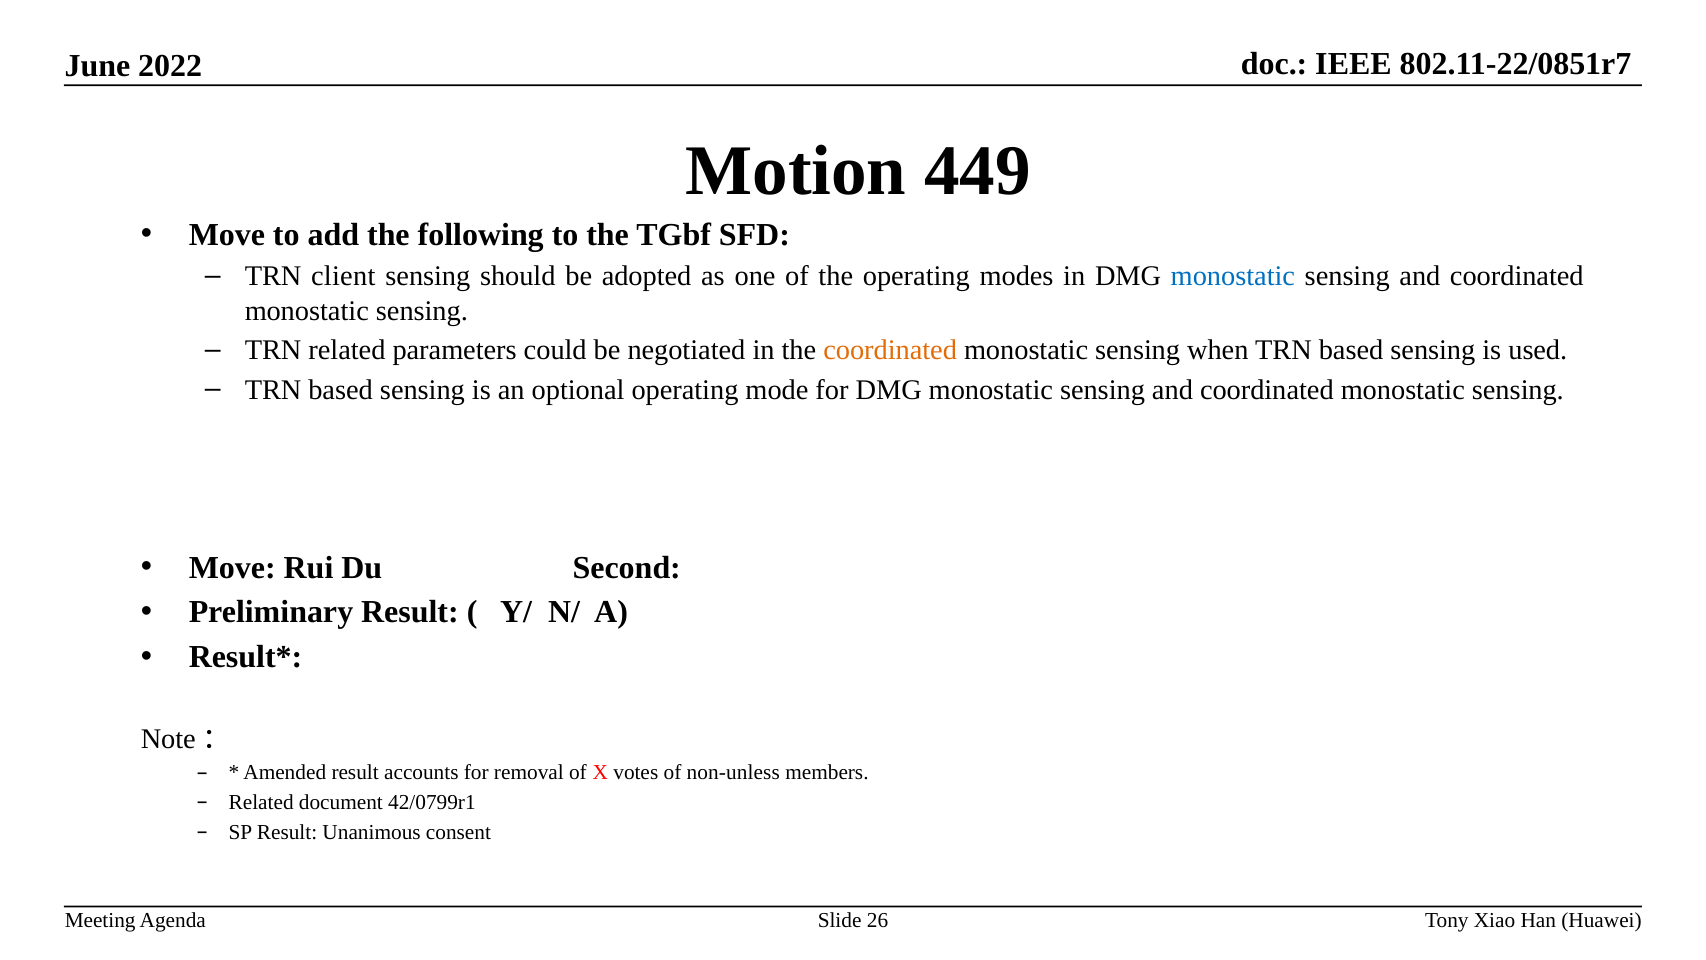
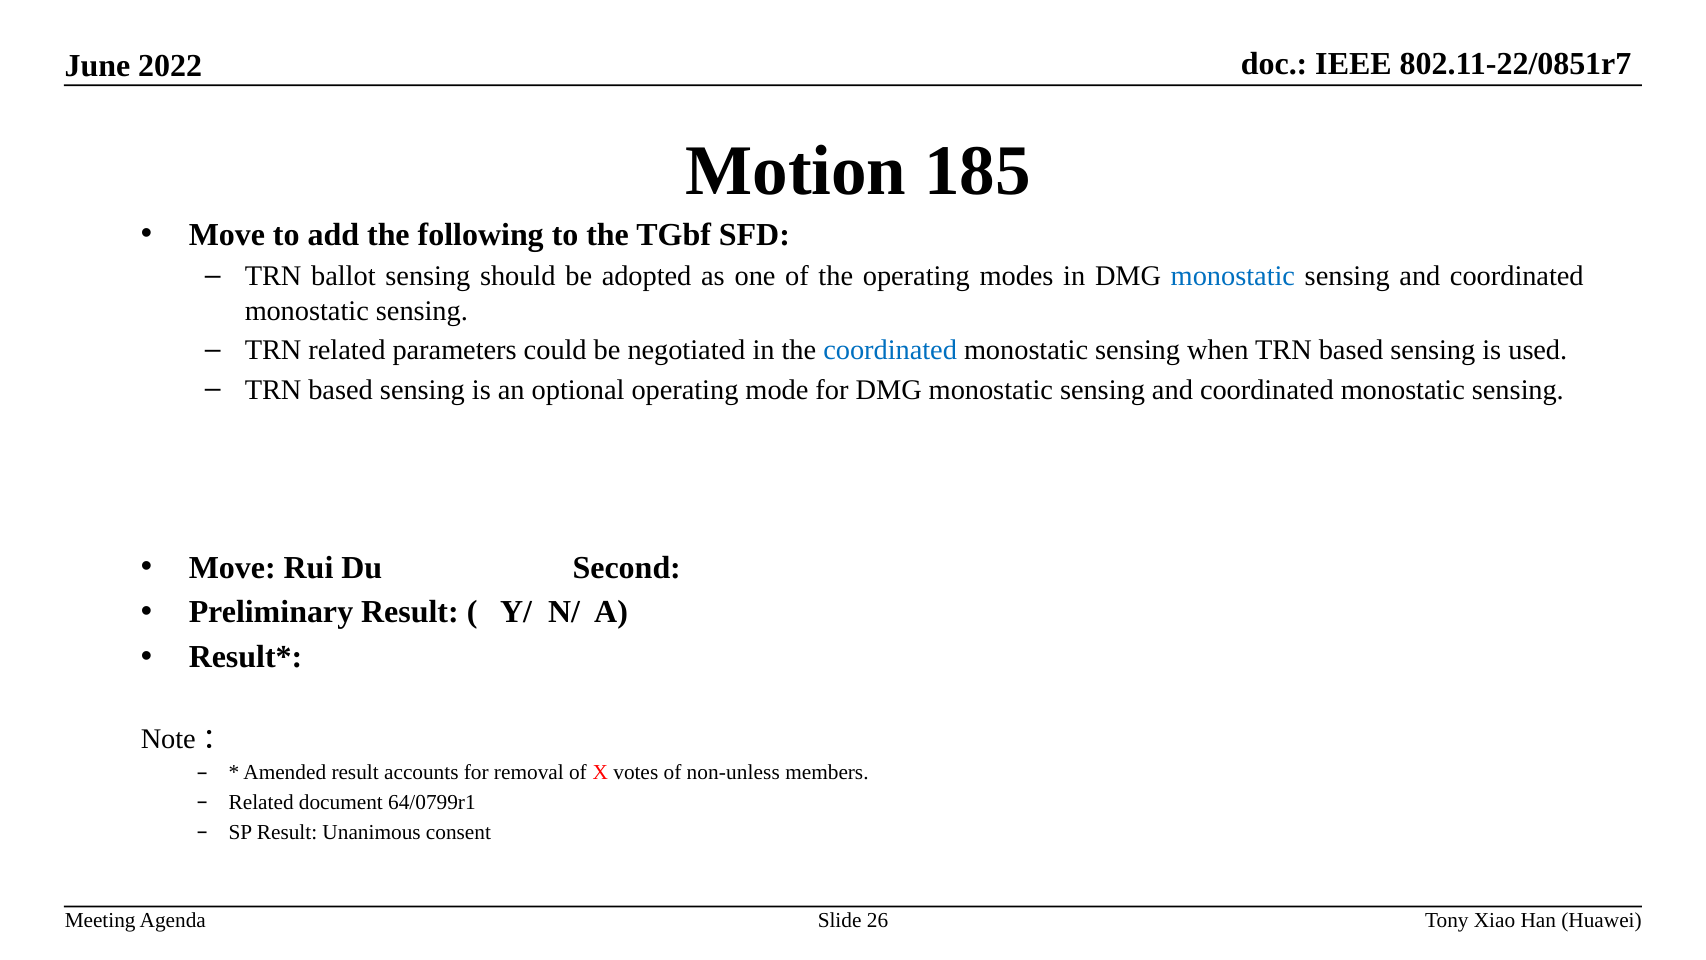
449: 449 -> 185 (977, 171)
client: client -> ballot (343, 276)
coordinated colour: orange -> blue (890, 350)
42/0799r1: 42/0799r1 -> 64/0799r1 (432, 802)
